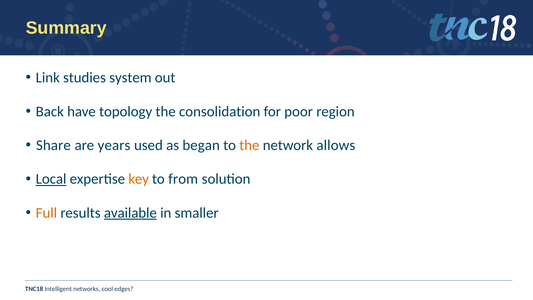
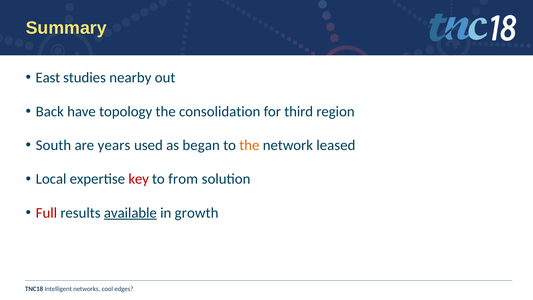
Link: Link -> East (48, 78)
system: system -> nearby (130, 78)
poor: poor -> third (299, 111)
Share: Share -> South (53, 145)
allows: allows -> leased (336, 145)
Local underline: present -> none (51, 179)
key colour: orange -> red (139, 179)
Full colour: orange -> red (46, 213)
smaller: smaller -> growth (197, 213)
